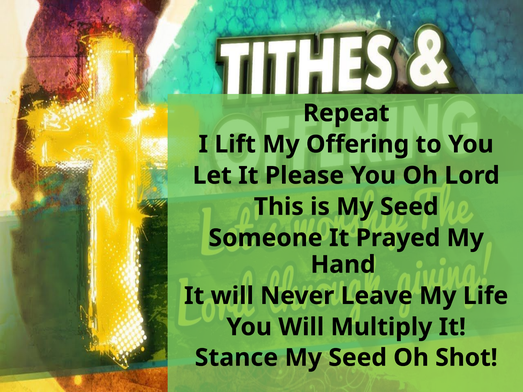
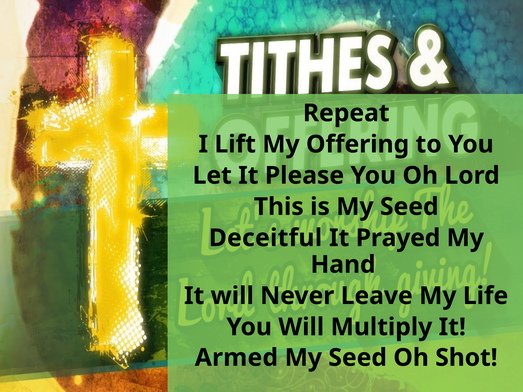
Someone: Someone -> Deceitful (265, 238)
Stance: Stance -> Armed (236, 358)
